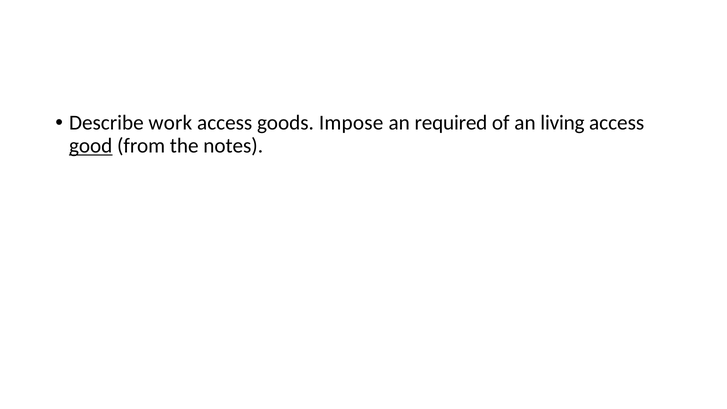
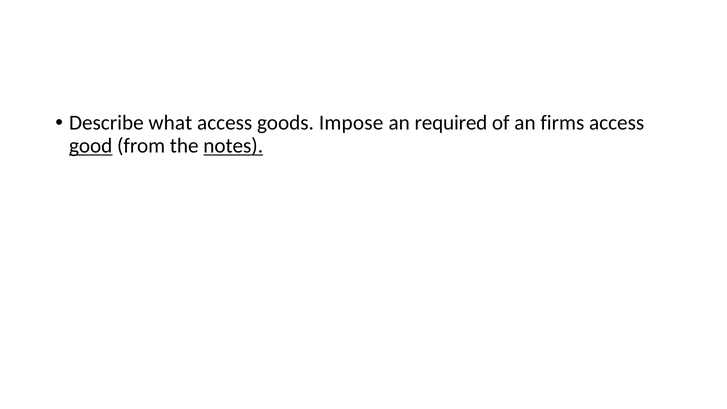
work: work -> what (170, 123)
living: living -> firms (562, 123)
notes underline: none -> present (233, 146)
